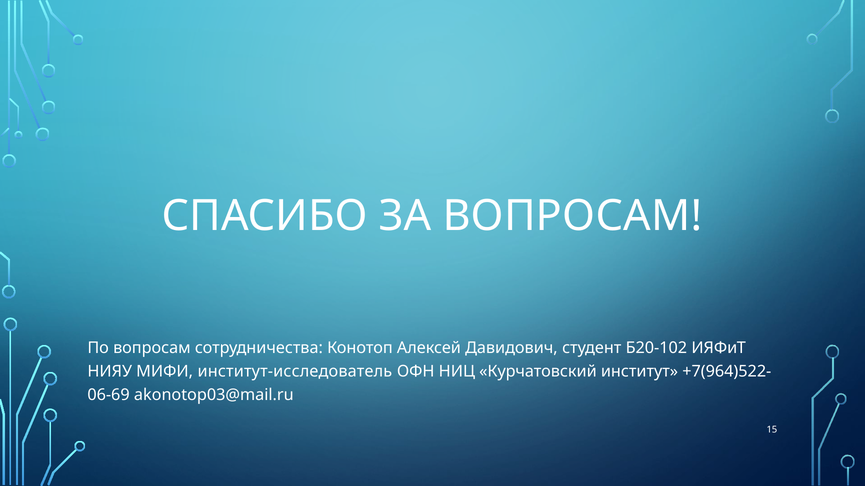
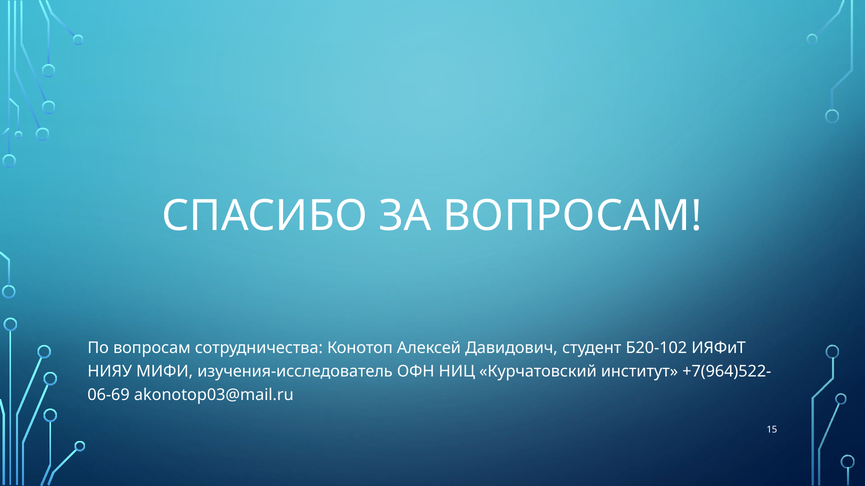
институт-исследователь: институт-исследователь -> изучения-исследователь (295, 372)
